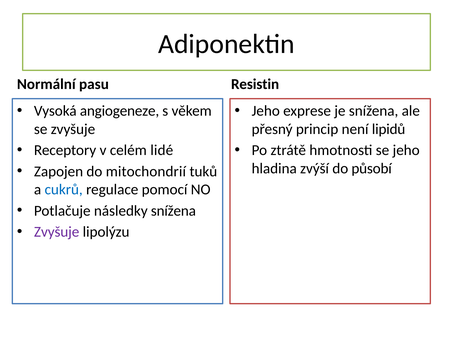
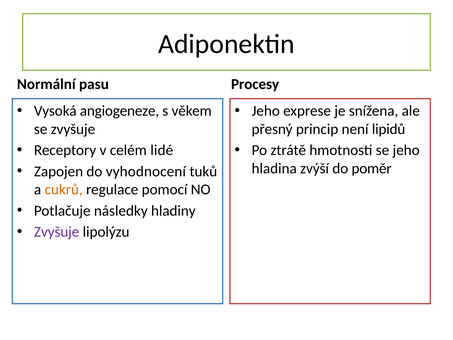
Resistin: Resistin -> Procesy (255, 84)
působí: působí -> poměr (372, 168)
mitochondrií: mitochondrií -> vyhodnocení (146, 171)
cukrů colour: blue -> orange (64, 189)
následky snížena: snížena -> hladiny (173, 211)
